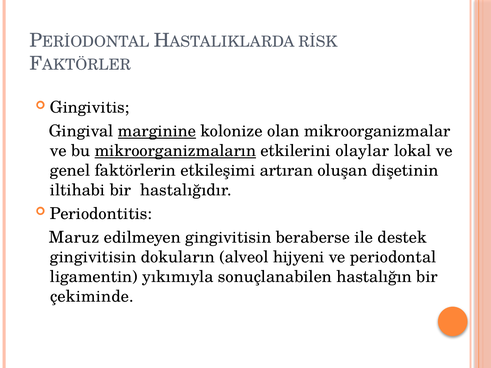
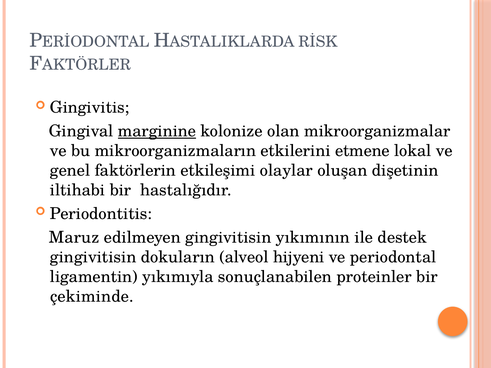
mikroorganizmaların underline: present -> none (175, 151)
olaylar: olaylar -> etmene (362, 151)
artıran: artıran -> olaylar (286, 171)
beraberse: beraberse -> yıkımının (313, 238)
hastalığın: hastalığın -> proteinler (374, 277)
